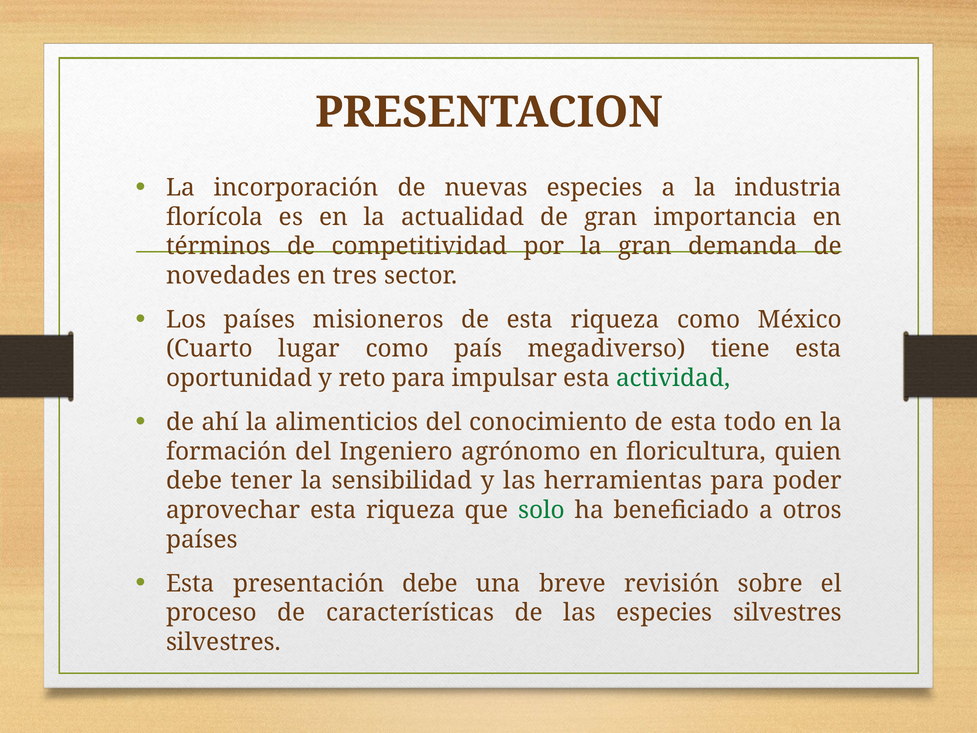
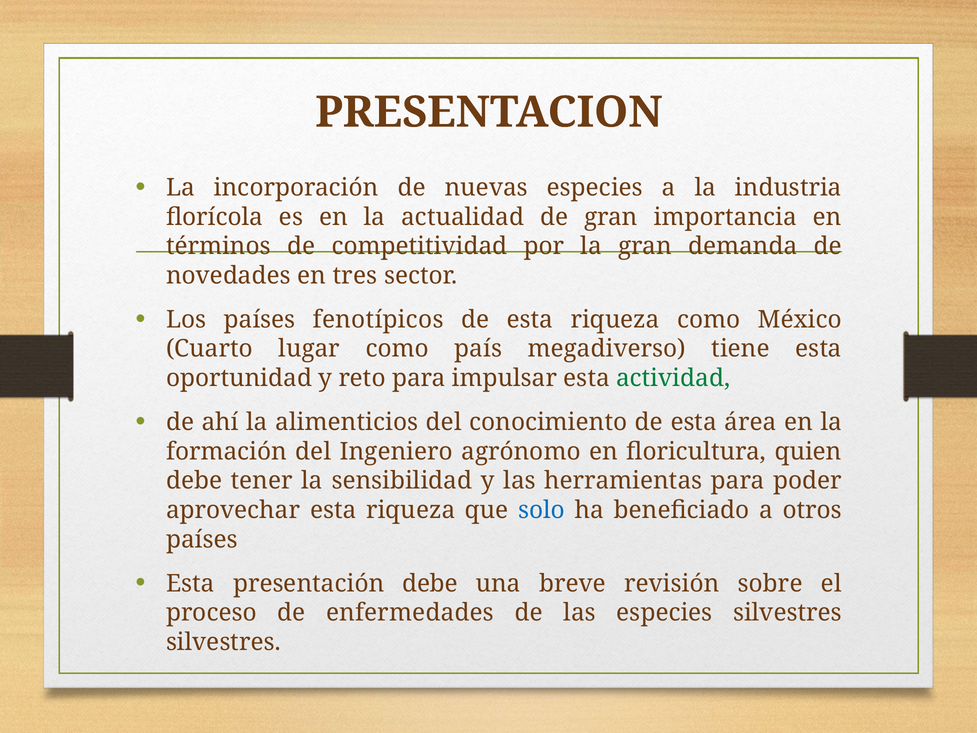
misioneros: misioneros -> fenotípicos (378, 319)
todo: todo -> área (750, 422)
solo colour: green -> blue (542, 510)
características: características -> enfermedades (410, 613)
